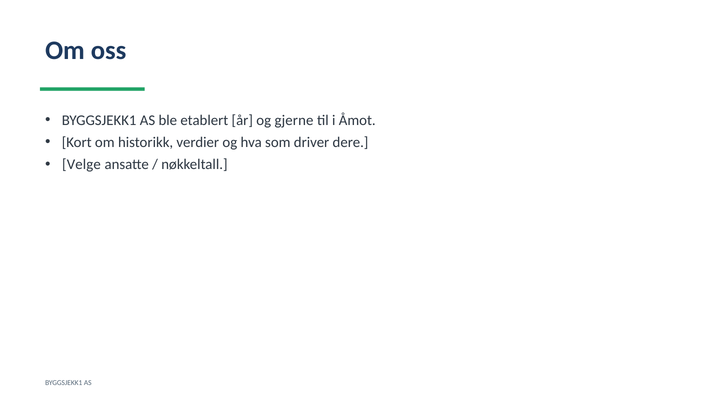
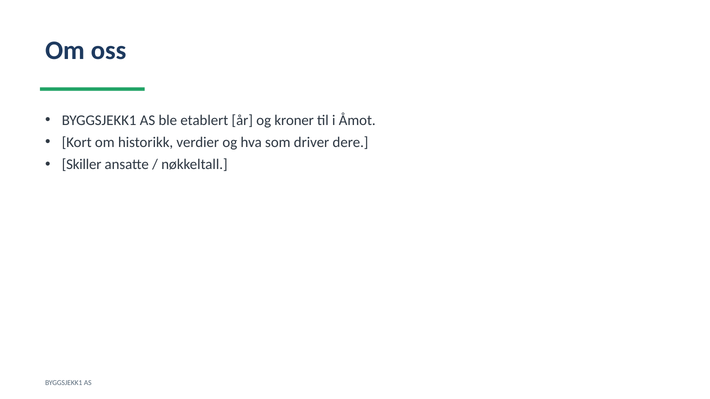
gjerne: gjerne -> kroner (294, 120)
Velge: Velge -> Skiller (82, 165)
